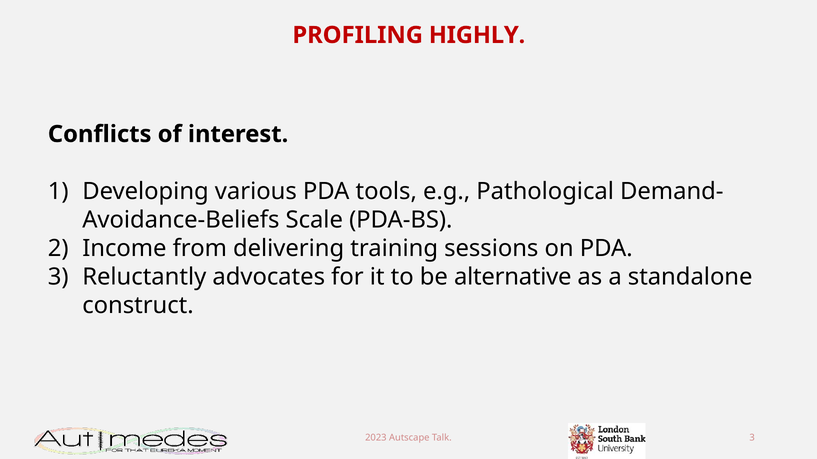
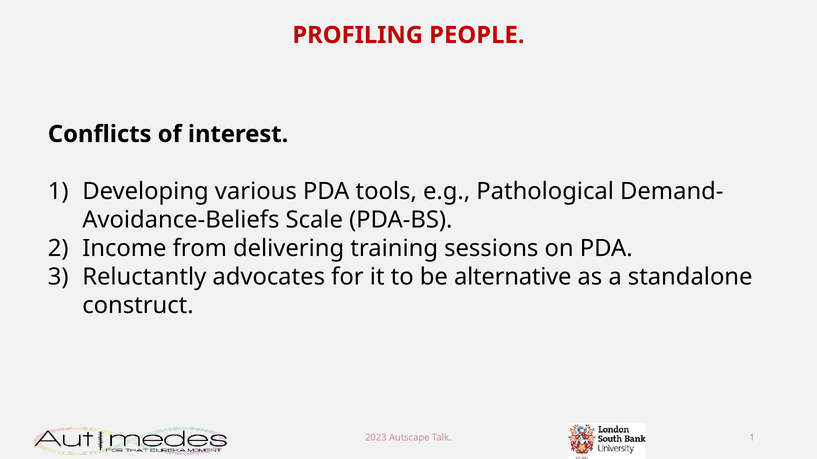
HIGHLY: HIGHLY -> PEOPLE (477, 35)
Talk 3: 3 -> 1 (752, 438)
